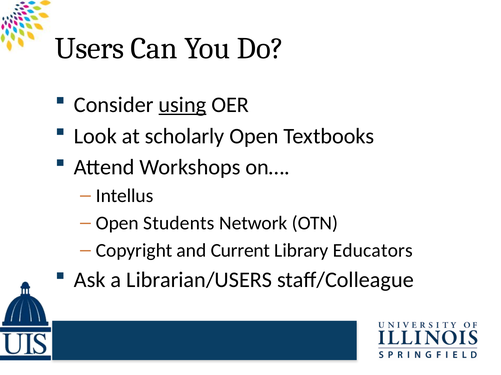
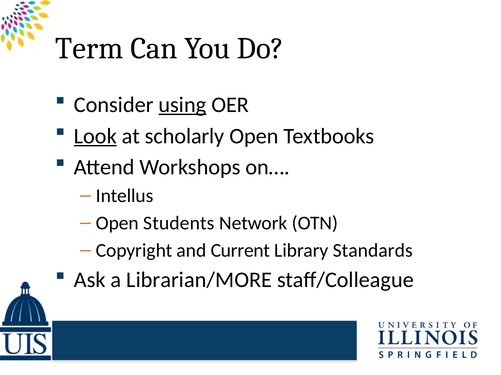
Users: Users -> Term (89, 48)
Look underline: none -> present (95, 136)
Educators: Educators -> Standards (373, 251)
Librarian/USERS: Librarian/USERS -> Librarian/MORE (199, 281)
